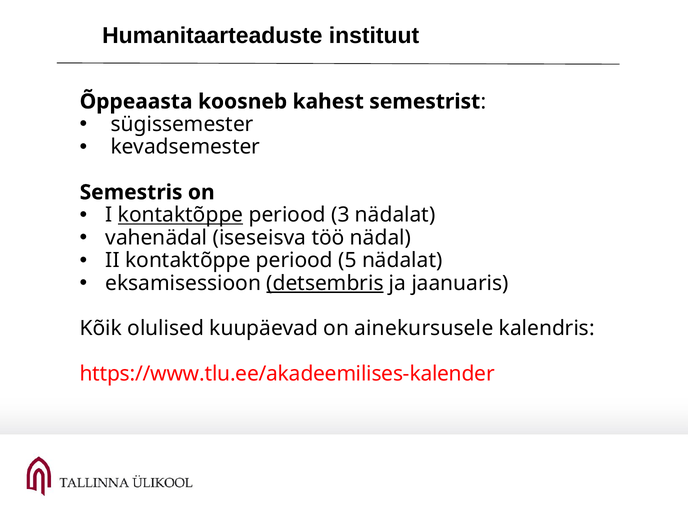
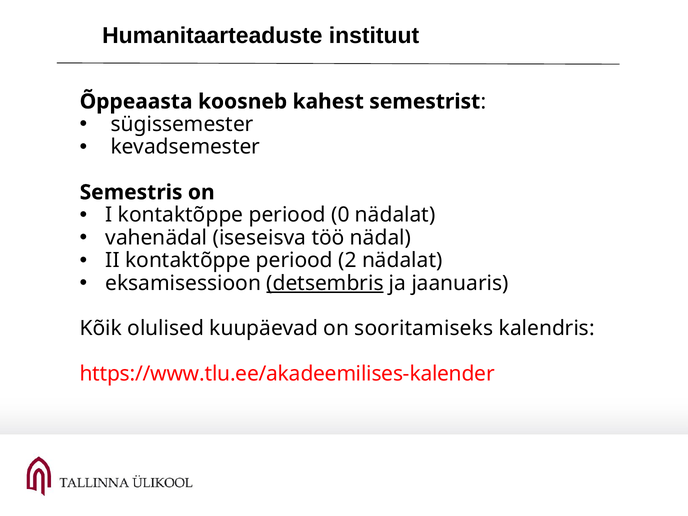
kontaktõppe underline: present -> none (181, 215)
3: 3 -> 0 (340, 215)
5: 5 -> 2 (347, 260)
ainekursusele: ainekursusele -> sooritamiseks (424, 329)
